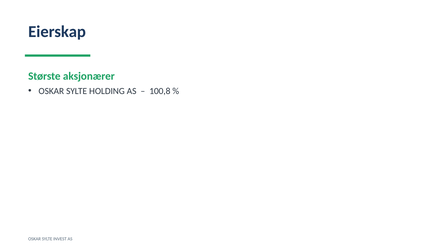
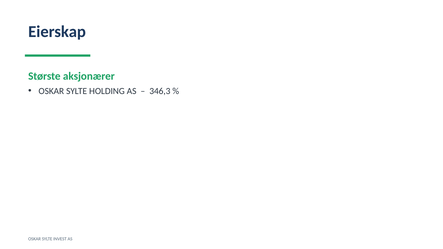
100,8: 100,8 -> 346,3 (160, 91)
